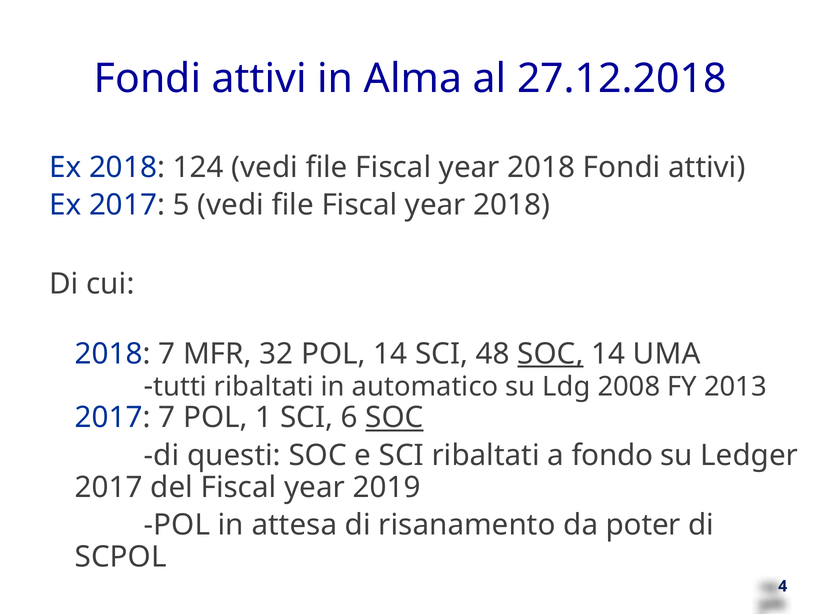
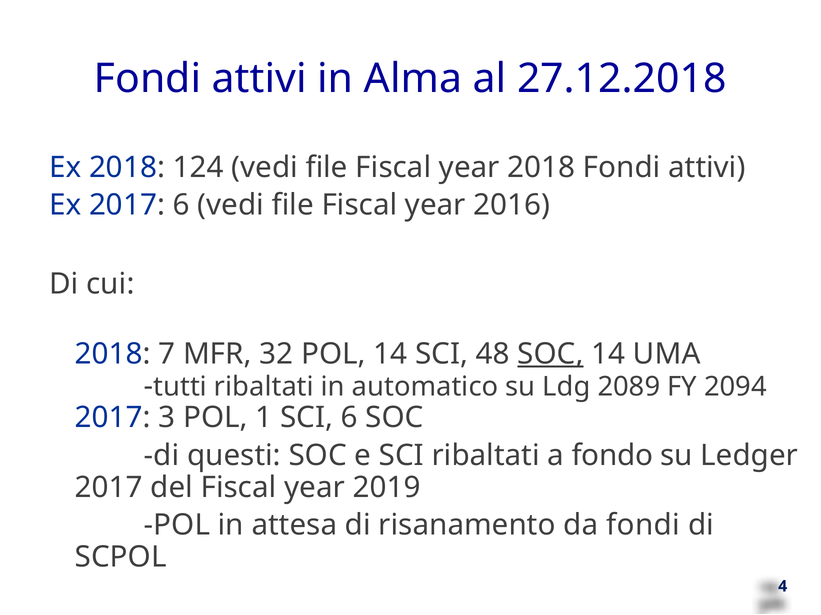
2017 5: 5 -> 6 (181, 205)
2018: 2018 -> 2016 (512, 205)
2008: 2008 -> 2089 (629, 387)
2013: 2013 -> 2094 (735, 387)
2017 7: 7 -> 3 (167, 418)
SOC underline: present -> none (395, 418)
da poter: poter -> fondi (643, 526)
